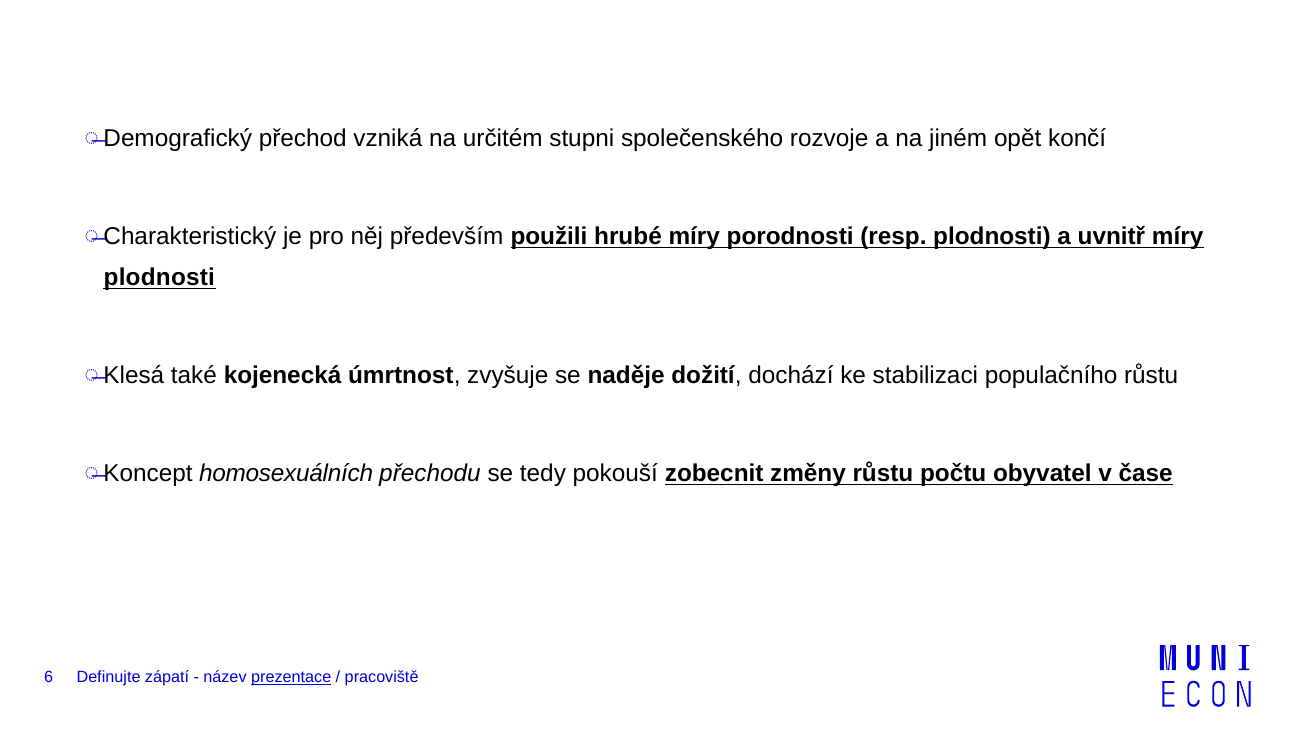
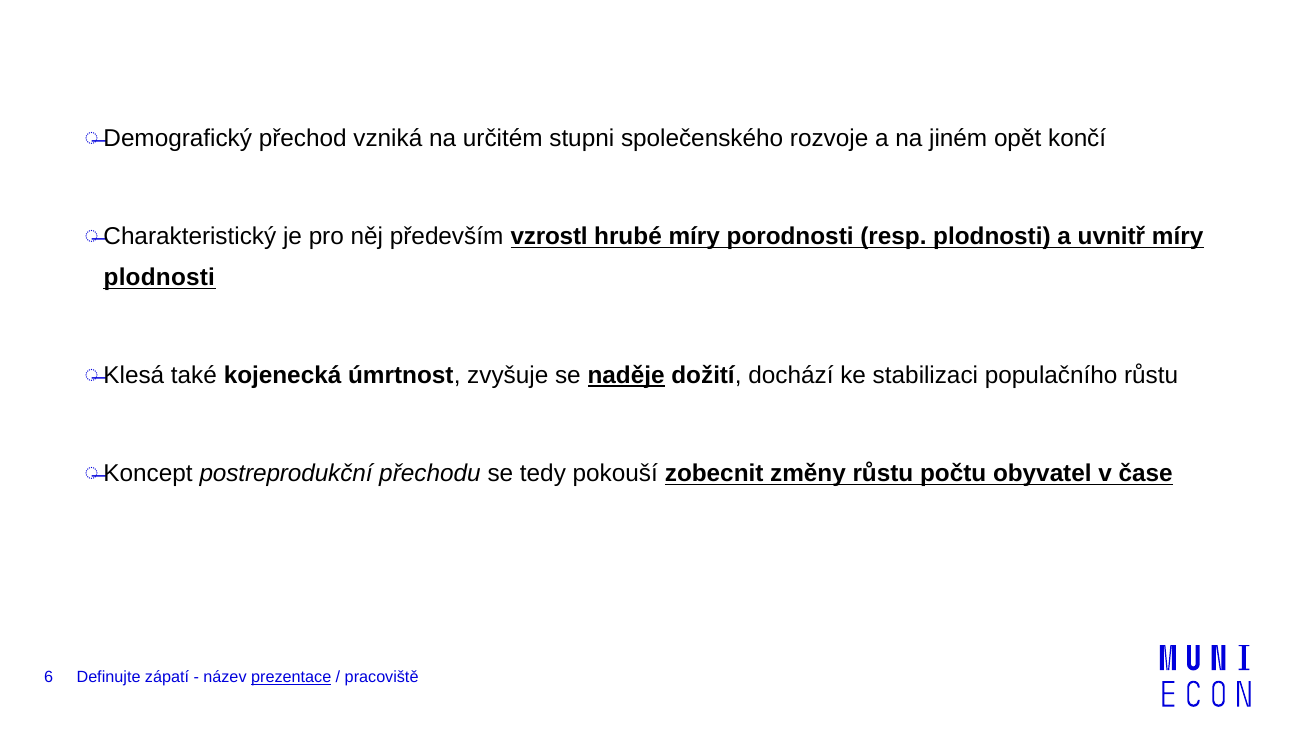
použili: použili -> vzrostl (549, 237)
naděje underline: none -> present (626, 376)
homosexuálních: homosexuálních -> postreprodukční (286, 474)
